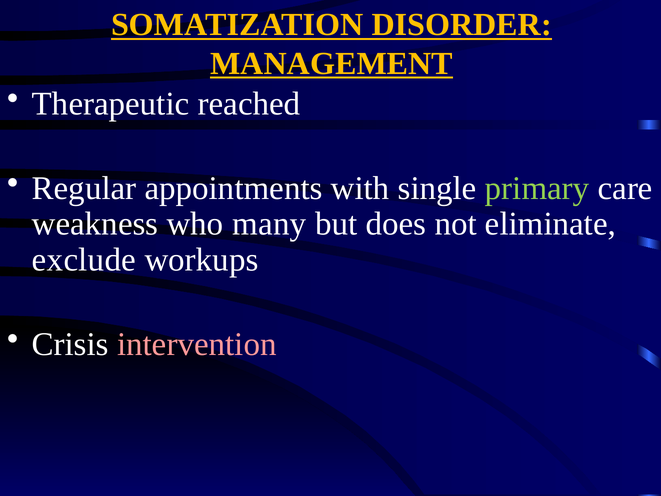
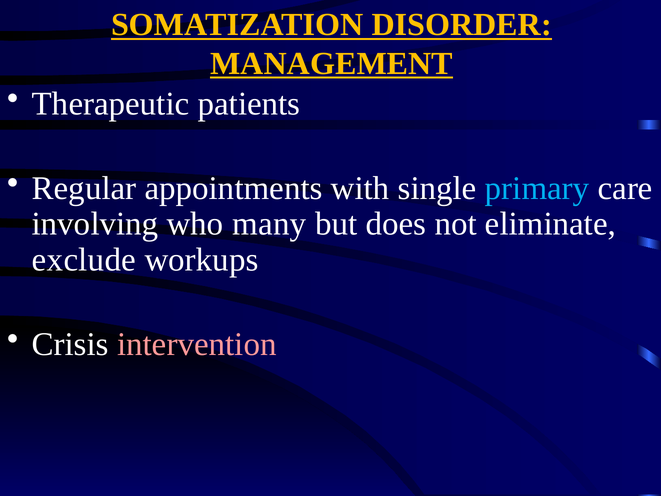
reached: reached -> patients (249, 104)
primary colour: light green -> light blue (537, 188)
weakness: weakness -> involving (95, 224)
